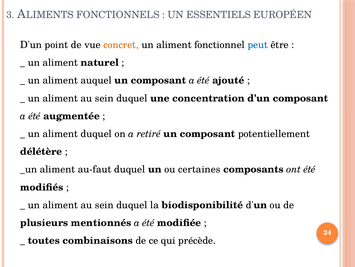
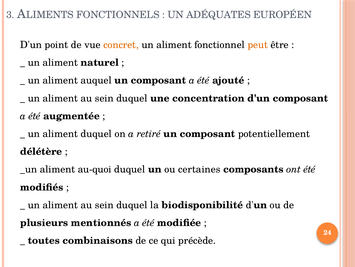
ESSENTIELS: ESSENTIELS -> ADÉQUATES (219, 15)
peut colour: blue -> orange (258, 45)
au-faut: au-faut -> au-quoi (95, 169)
